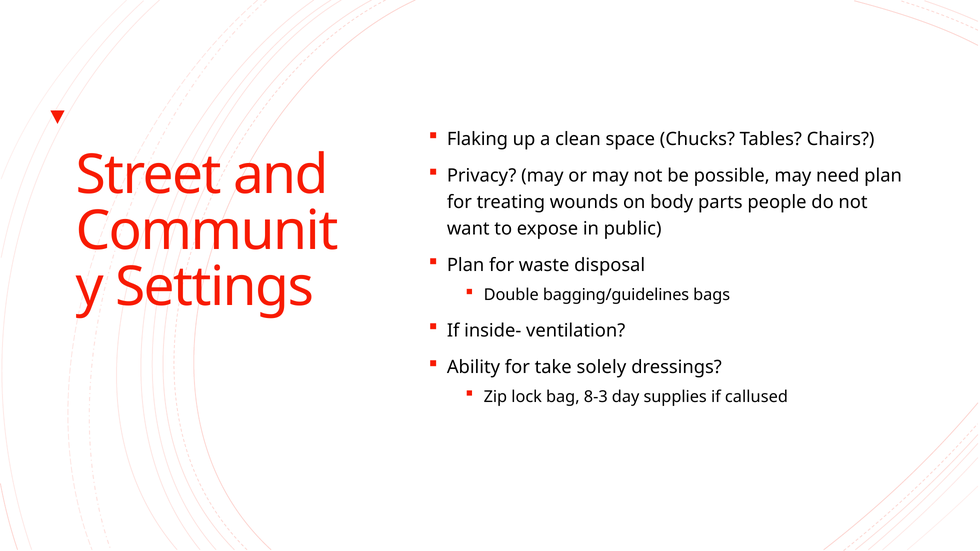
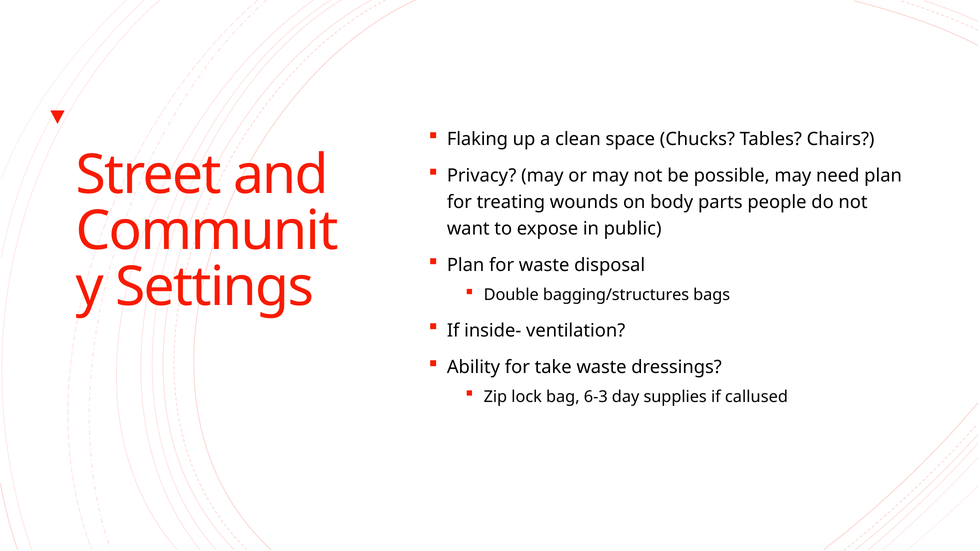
bagging/guidelines: bagging/guidelines -> bagging/structures (616, 295)
take solely: solely -> waste (602, 367)
8-3: 8-3 -> 6-3 (596, 397)
